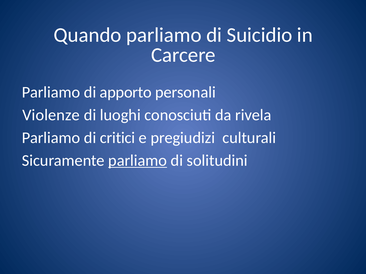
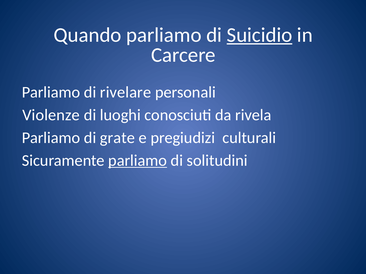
Suicidio underline: none -> present (259, 35)
apporto: apporto -> rivelare (126, 92)
critici: critici -> grate (117, 138)
